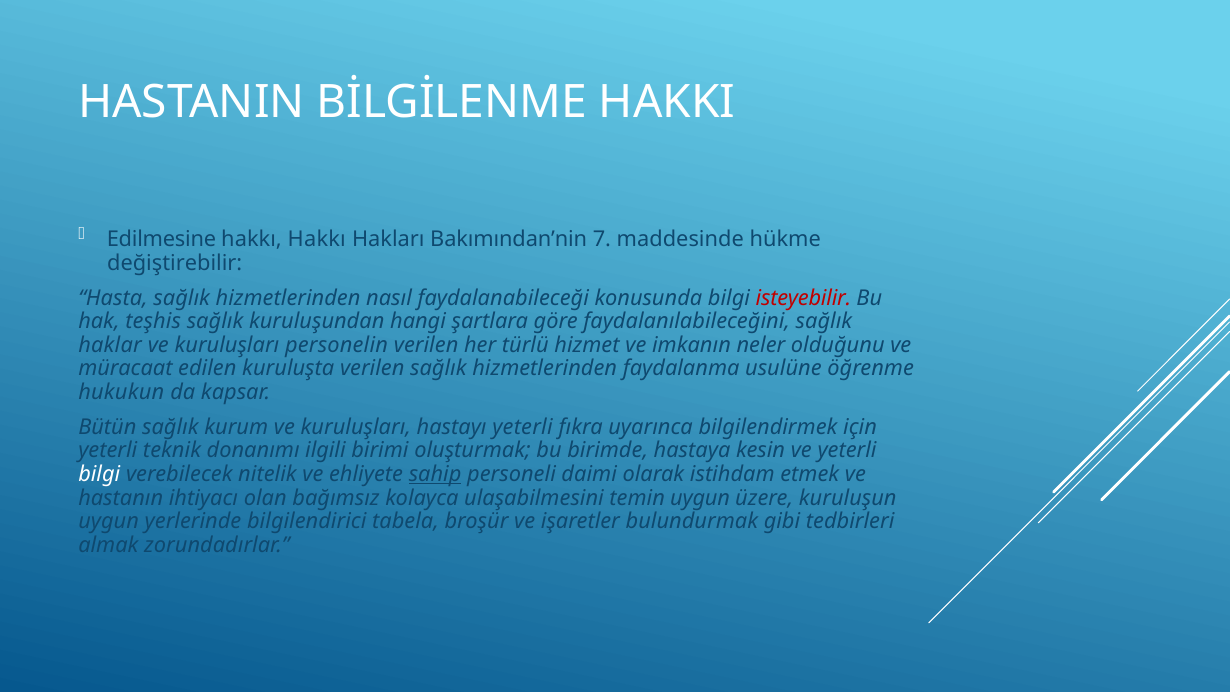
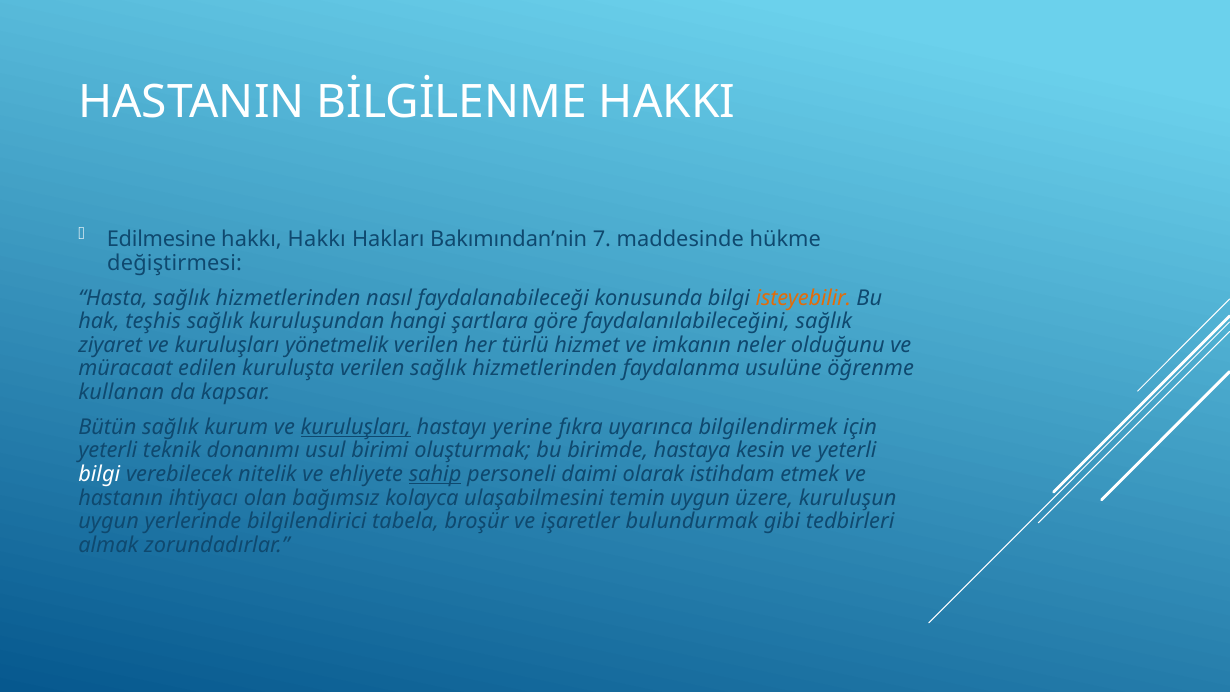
değiştirebilir: değiştirebilir -> değiştirmesi (175, 263)
isteyebilir colour: red -> orange (803, 298)
haklar: haklar -> ziyaret (110, 345)
personelin: personelin -> yönetmelik (337, 345)
hukukun: hukukun -> kullanan (121, 392)
kuruluşları underline: none -> present (356, 427)
hastayı yeterli: yeterli -> yerine (522, 427)
ilgili: ilgili -> usul (325, 451)
